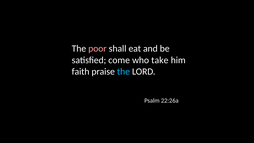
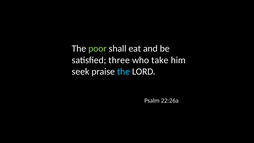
poor colour: pink -> light green (97, 49)
come: come -> three (119, 60)
faith: faith -> seek (81, 71)
